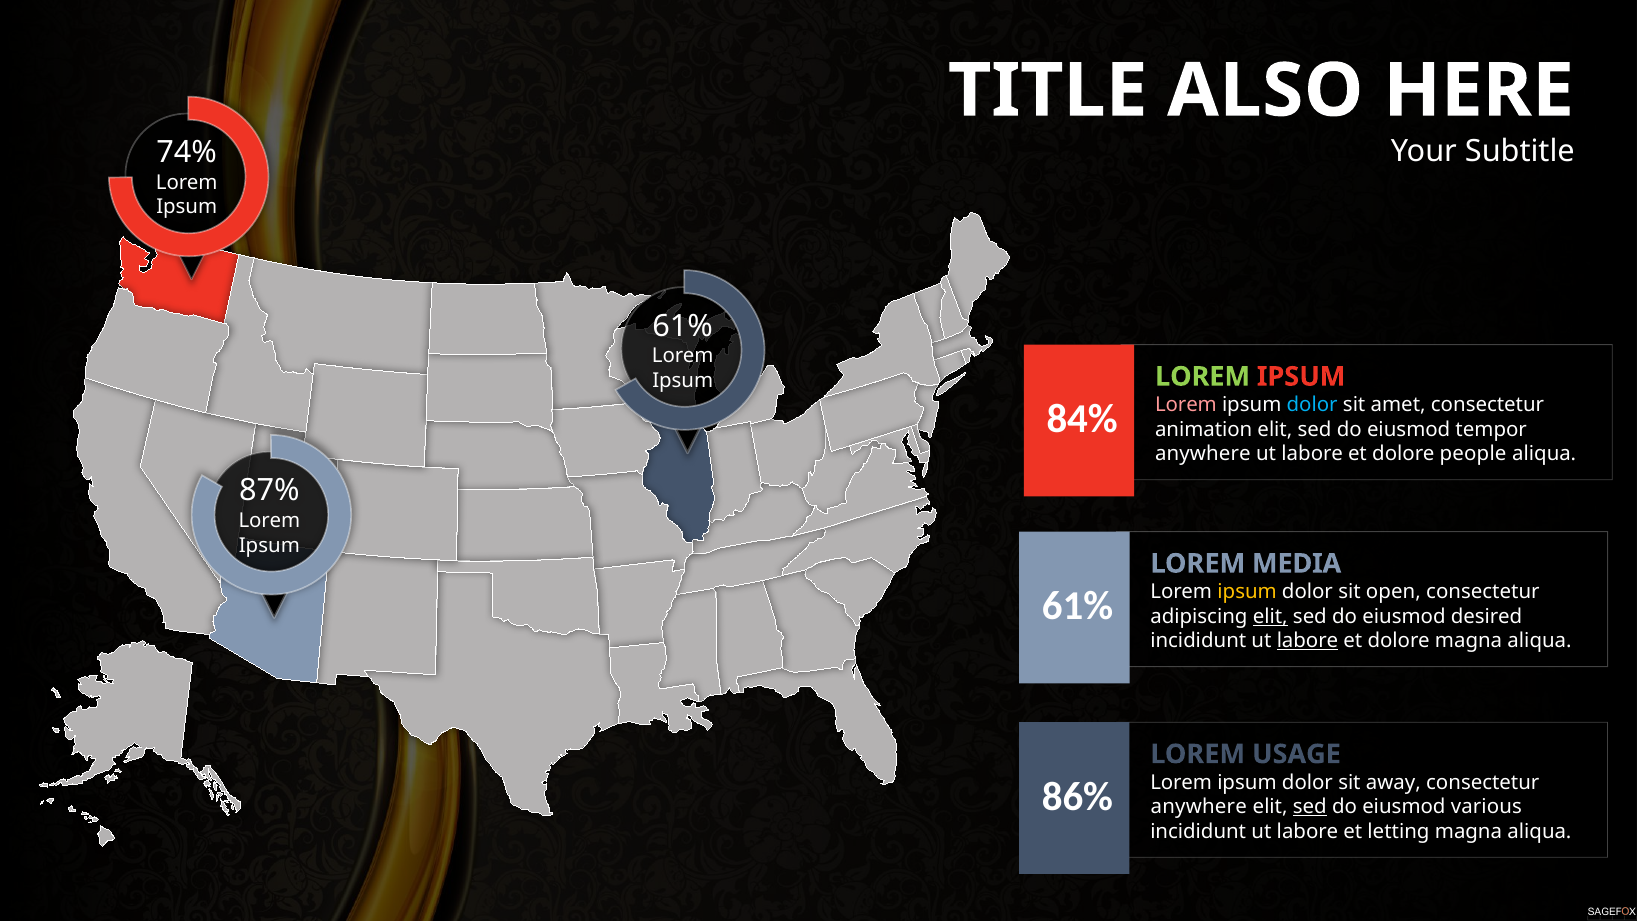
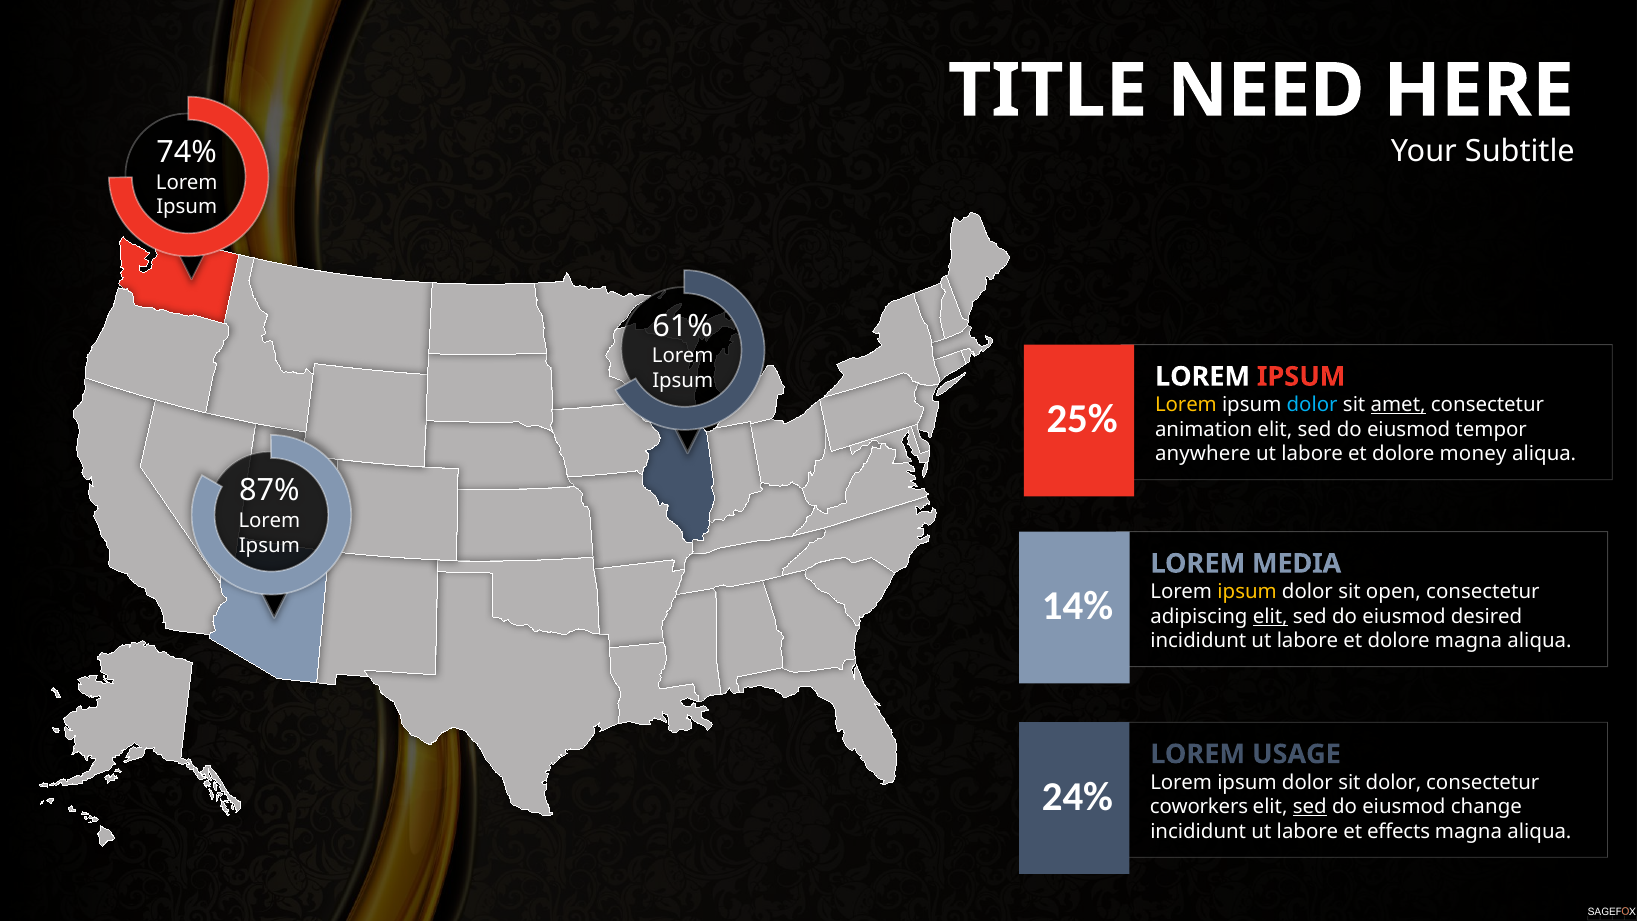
ALSO: ALSO -> NEED (1266, 91)
LOREM colour: light green -> white (1203, 377)
Lorem colour: pink -> yellow (1186, 405)
amet underline: none -> present (1398, 405)
84%: 84% -> 25% (1082, 419)
people: people -> money (1473, 454)
61%: 61% -> 14% (1078, 606)
labore underline: present -> none (1307, 641)
sit away: away -> dolor (1393, 782)
86%: 86% -> 24% (1077, 797)
anywhere: anywhere -> coworkers (1199, 807)
various: various -> change (1486, 807)
letting: letting -> effects (1399, 831)
